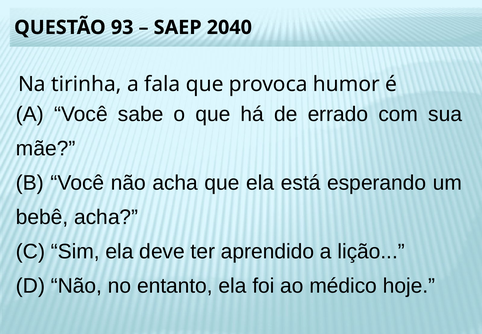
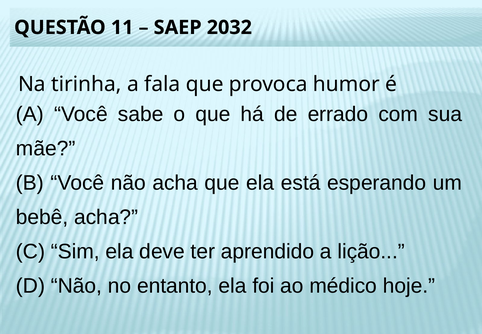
93: 93 -> 11 (122, 27)
2040: 2040 -> 2032 (229, 27)
